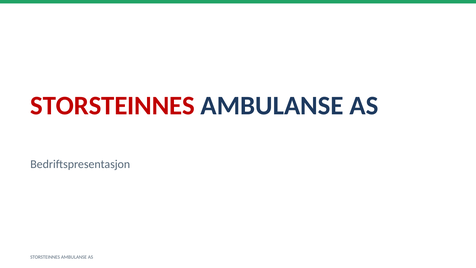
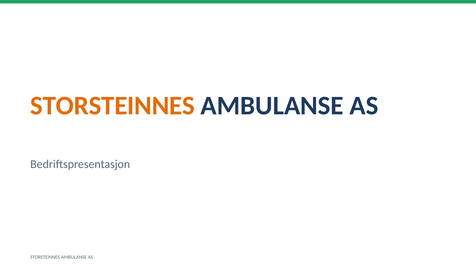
STORSTEINNES colour: red -> orange (113, 106)
